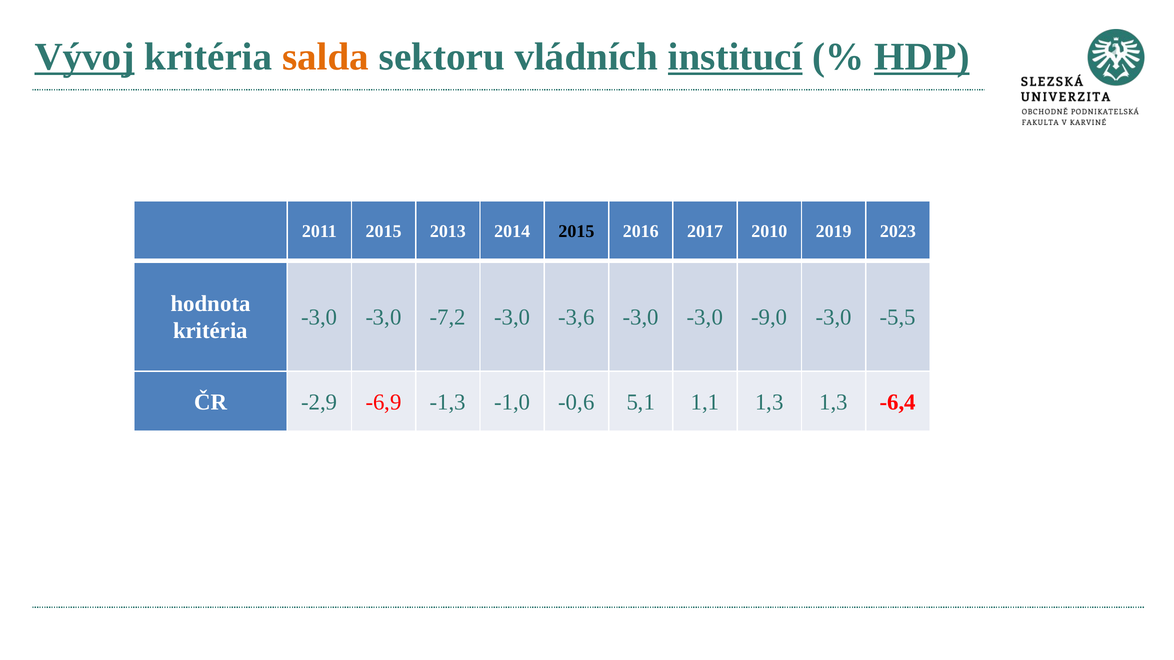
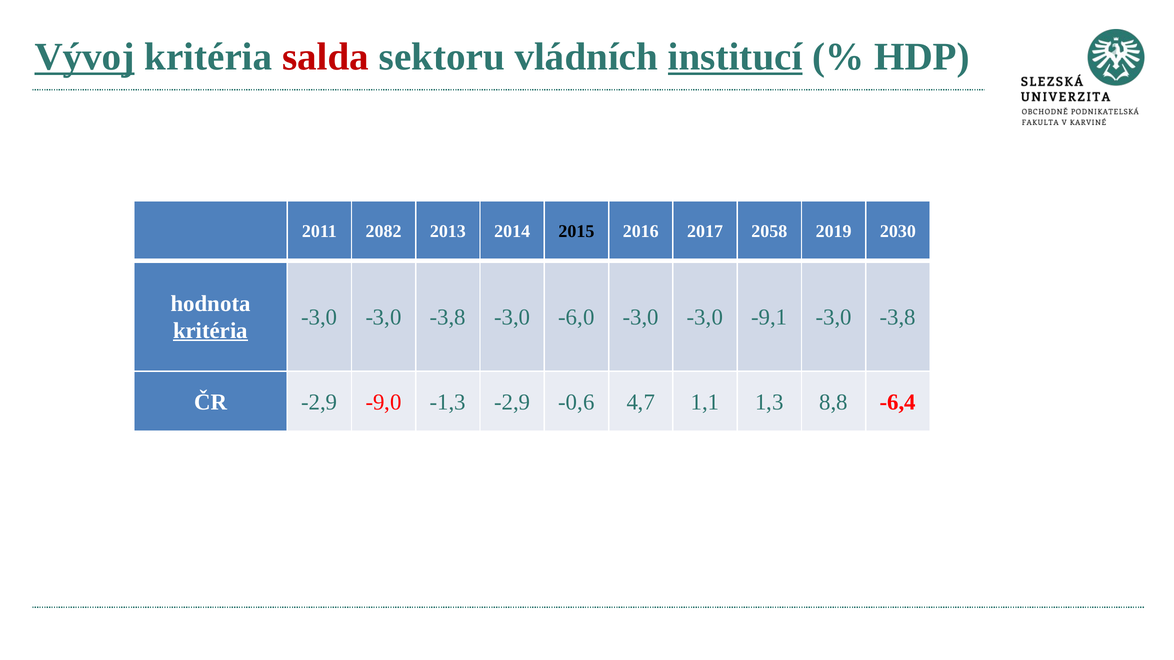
salda colour: orange -> red (326, 57)
HDP underline: present -> none (922, 57)
2011 2015: 2015 -> 2082 (384, 232)
2010: 2010 -> 2058 (769, 232)
2023: 2023 -> 2030 (898, 232)
-3,0 -3,0 -7,2: -7,2 -> -3,8 (448, 317)
-3,6: -3,6 -> -6,0 (576, 317)
-9,0: -9,0 -> -9,1 (769, 317)
-5,5: -5,5 -> -3,8 (898, 317)
kritéria underline: none -> present (210, 331)
-6,9: -6,9 -> -9,0 (384, 403)
-1,3 -1,0: -1,0 -> -2,9 (512, 403)
5,1: 5,1 -> 4,7 (641, 403)
1,3 1,3: 1,3 -> 8,8 (834, 403)
